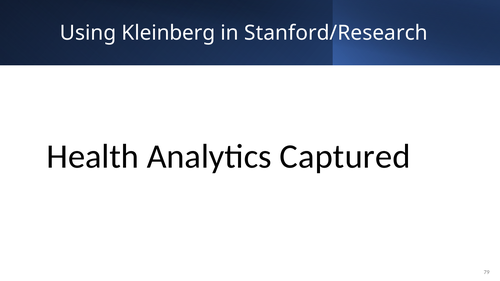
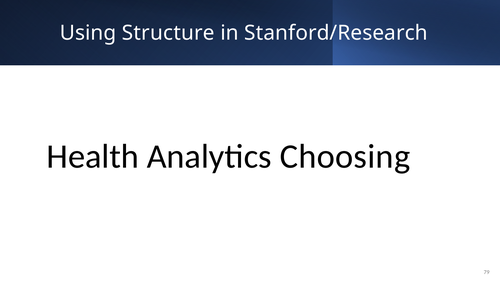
Kleinberg: Kleinberg -> Structure (168, 33)
Captured: Captured -> Choosing (345, 157)
